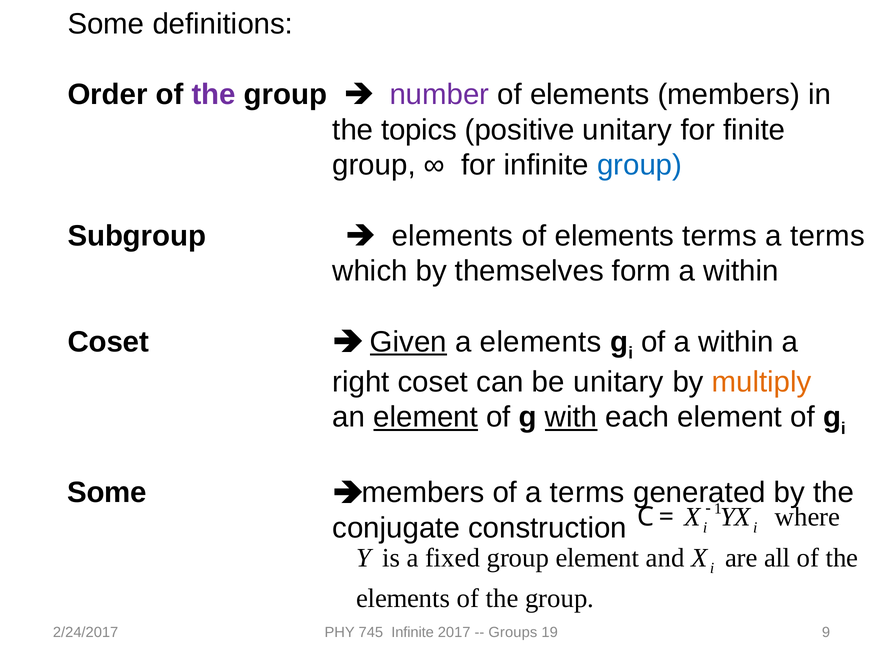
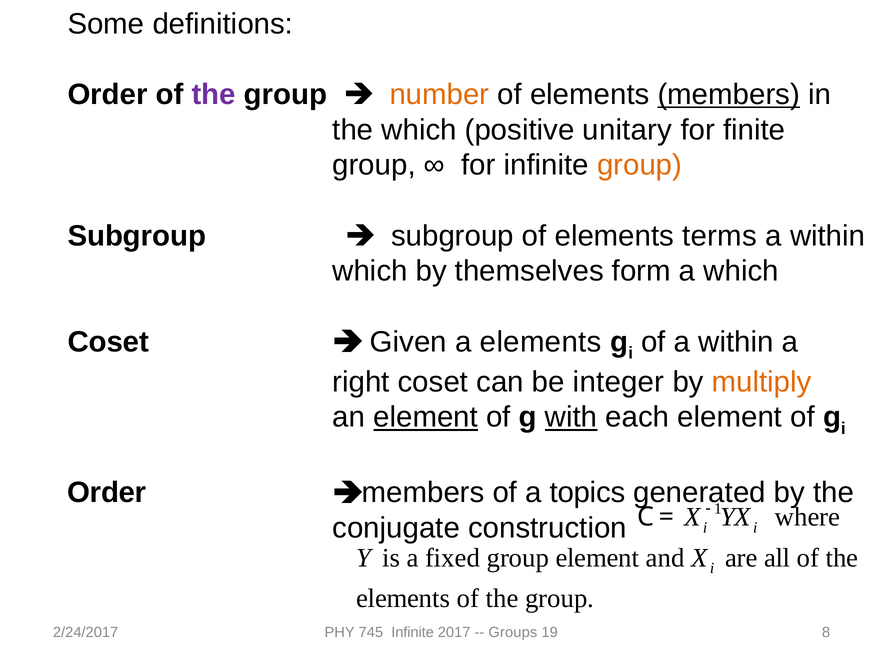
number colour: purple -> orange (439, 95)
members underline: none -> present (729, 95)
the topics: topics -> which (419, 130)
group colour: blue -> orange (640, 165)
elements: elements -> subgroup (452, 236)
terms: terms -> within (828, 236)
form a within: within -> which (741, 271)
Given underline: present -> none (408, 342)
be unitary: unitary -> integer (618, 382)
Some: Some -> Order (107, 493)
of a terms: terms -> topics (588, 493)
9: 9 -> 8 (826, 632)
